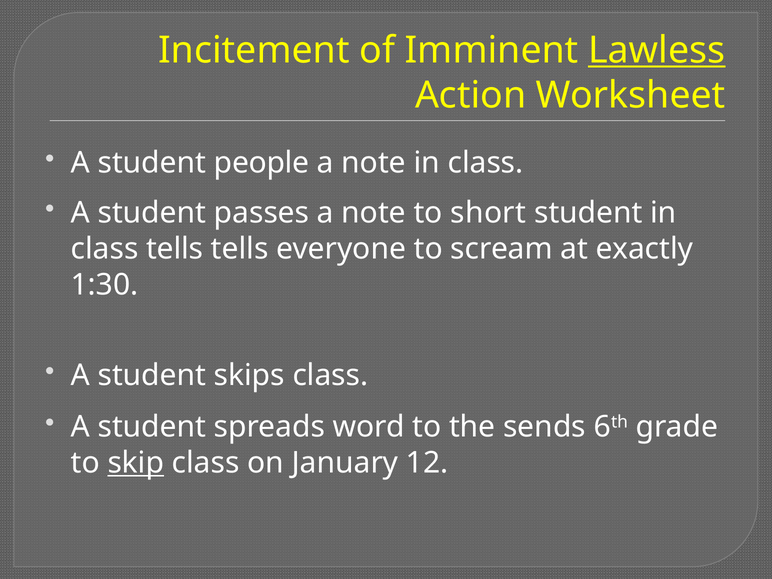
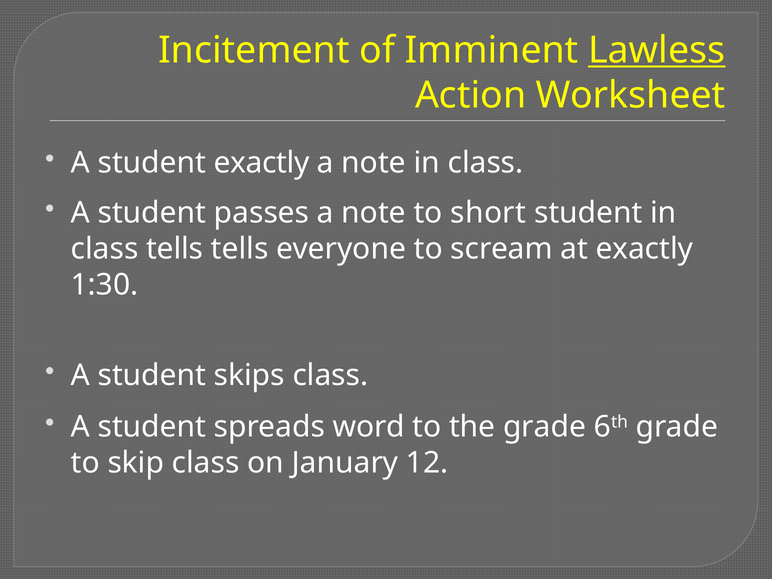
student people: people -> exactly (262, 163)
the sends: sends -> grade (545, 427)
skip underline: present -> none (136, 463)
